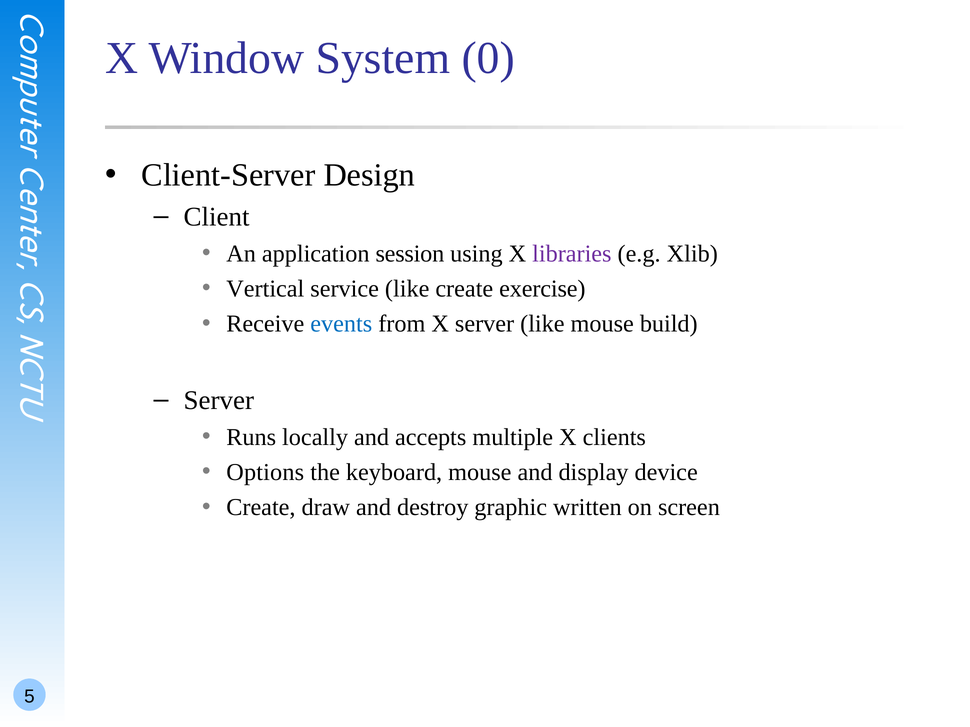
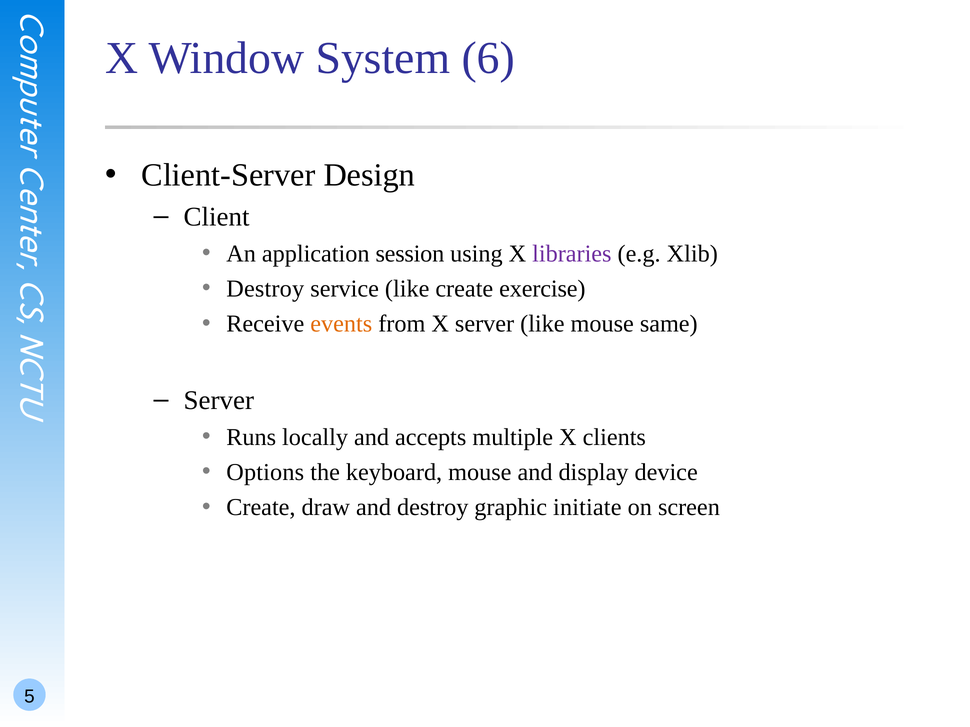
0: 0 -> 6 (488, 58)
Vertical: Vertical -> Destroy (265, 289)
events colour: blue -> orange (341, 324)
build: build -> same (669, 324)
written: written -> initiate (587, 508)
